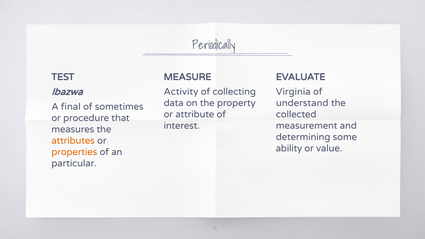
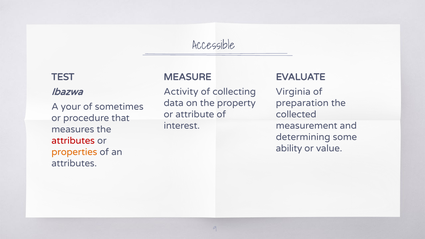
Periodically: Periodically -> Accessible (214, 45)
understand: understand -> preparation (302, 103)
final: final -> your (71, 107)
attributes colour: orange -> red (73, 141)
particular: particular -> attributes (74, 163)
